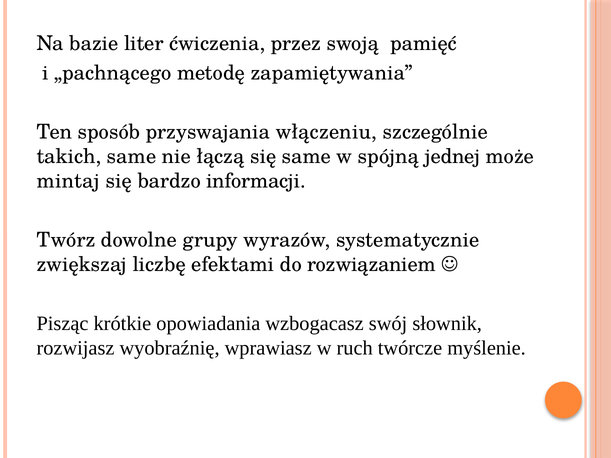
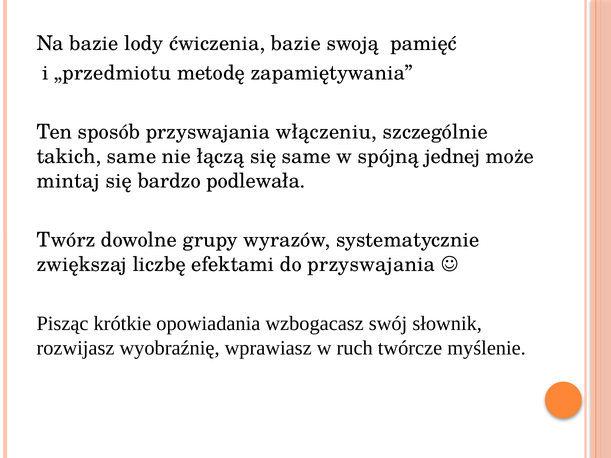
liter: liter -> lody (144, 44)
ćwiczenia przez: przez -> bazie (296, 44)
„pachnącego: „pachnącego -> „przedmiotu (113, 73)
informacji: informacji -> podlewała (256, 181)
do rozwiązaniem: rozwiązaniem -> przyswajania (371, 265)
